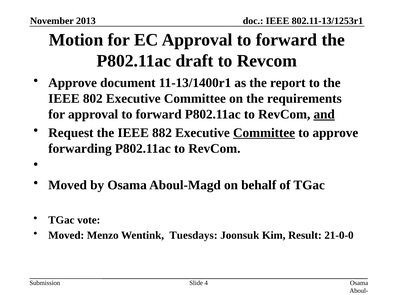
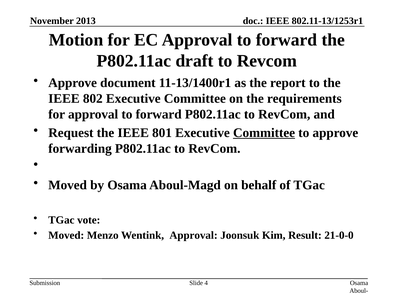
and underline: present -> none (324, 115)
882: 882 -> 801 (162, 133)
Wentink Tuesdays: Tuesdays -> Approval (194, 236)
